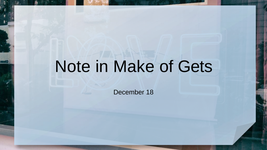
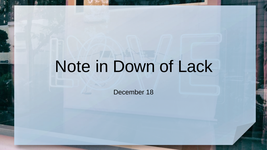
Make: Make -> Down (134, 67)
Gets: Gets -> Lack (195, 67)
